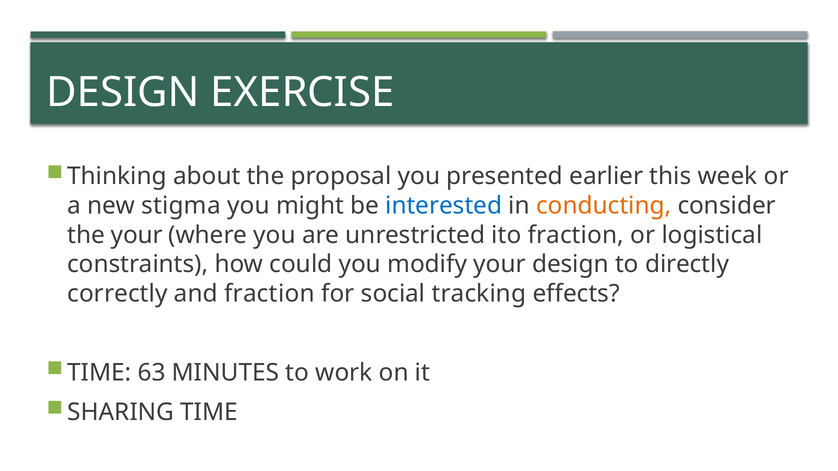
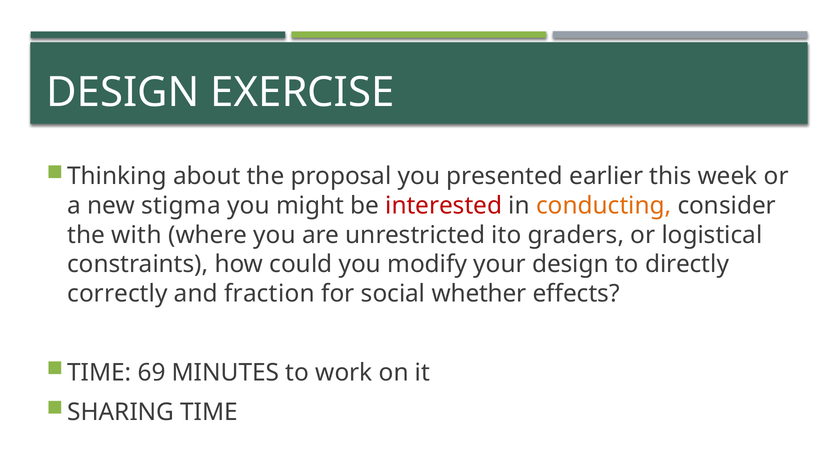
interested colour: blue -> red (444, 206)
the your: your -> with (137, 235)
ito fraction: fraction -> graders (576, 235)
tracking: tracking -> whether (479, 294)
63: 63 -> 69 (152, 373)
